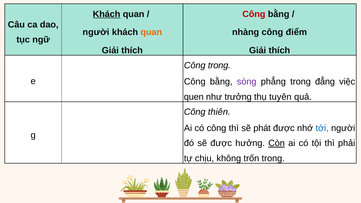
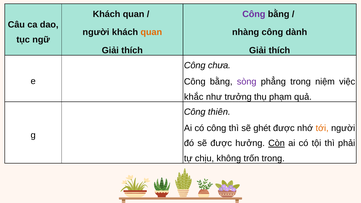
Khách underline: present -> none (107, 14)
Công colour: red -> purple (254, 14)
điểm: điểm -> dành (296, 32)
Công trong: trong -> chưa (219, 66)
đẳng: đẳng -> niệm (325, 82)
quen: quen -> khắc (194, 97)
tuyên: tuyên -> phạm (280, 97)
phát: phát -> ghét (262, 128)
tới colour: blue -> orange (322, 128)
